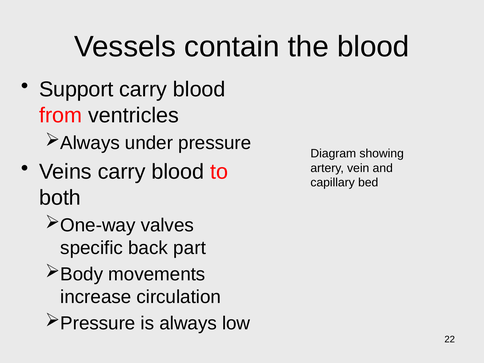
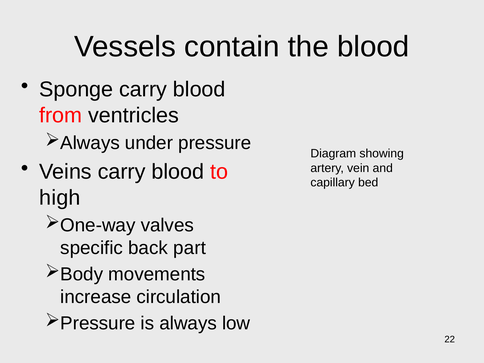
Support: Support -> Sponge (76, 89)
both: both -> high (60, 198)
